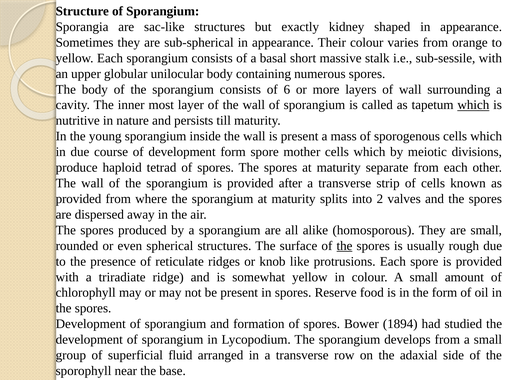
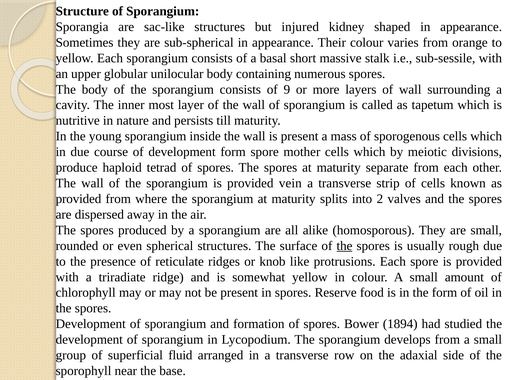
exactly: exactly -> injured (300, 27)
6: 6 -> 9 (287, 89)
which underline: present -> none (473, 105)
after: after -> vein (290, 183)
